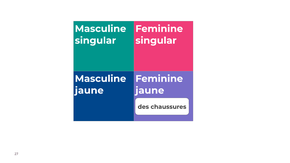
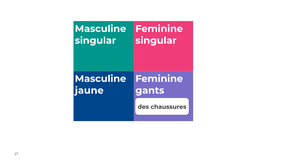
jaune: jaune -> gants (150, 91)
